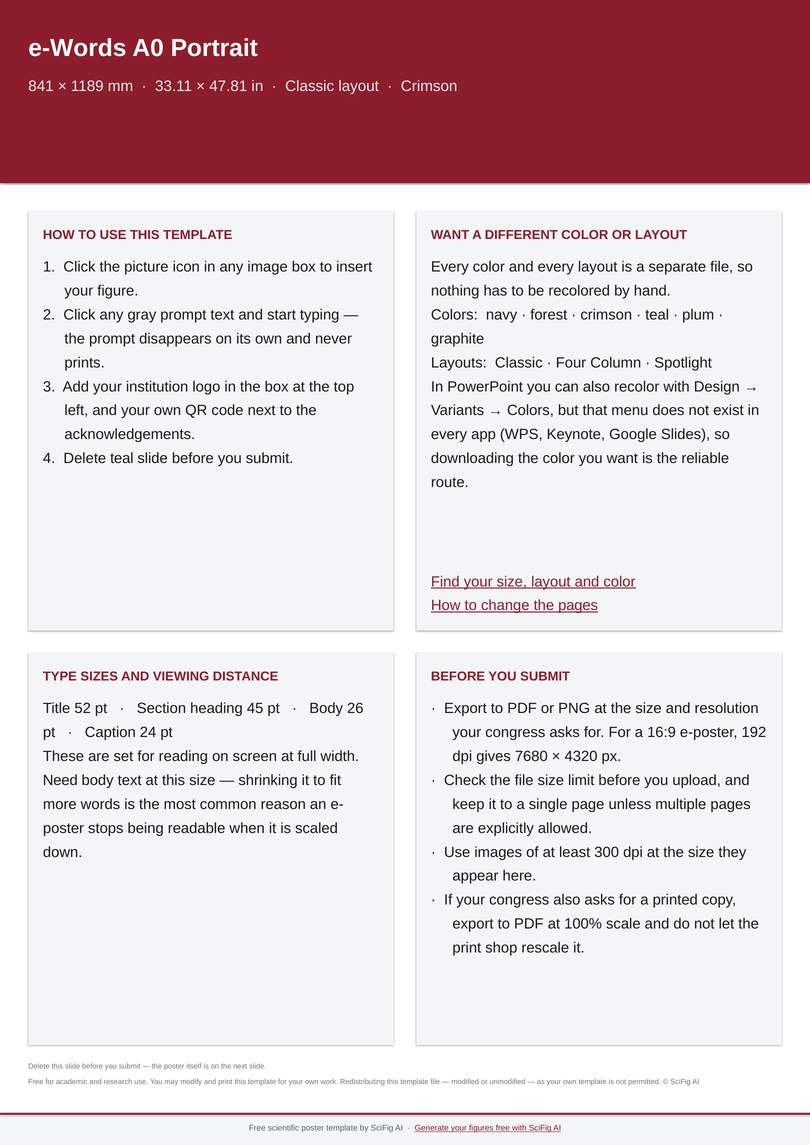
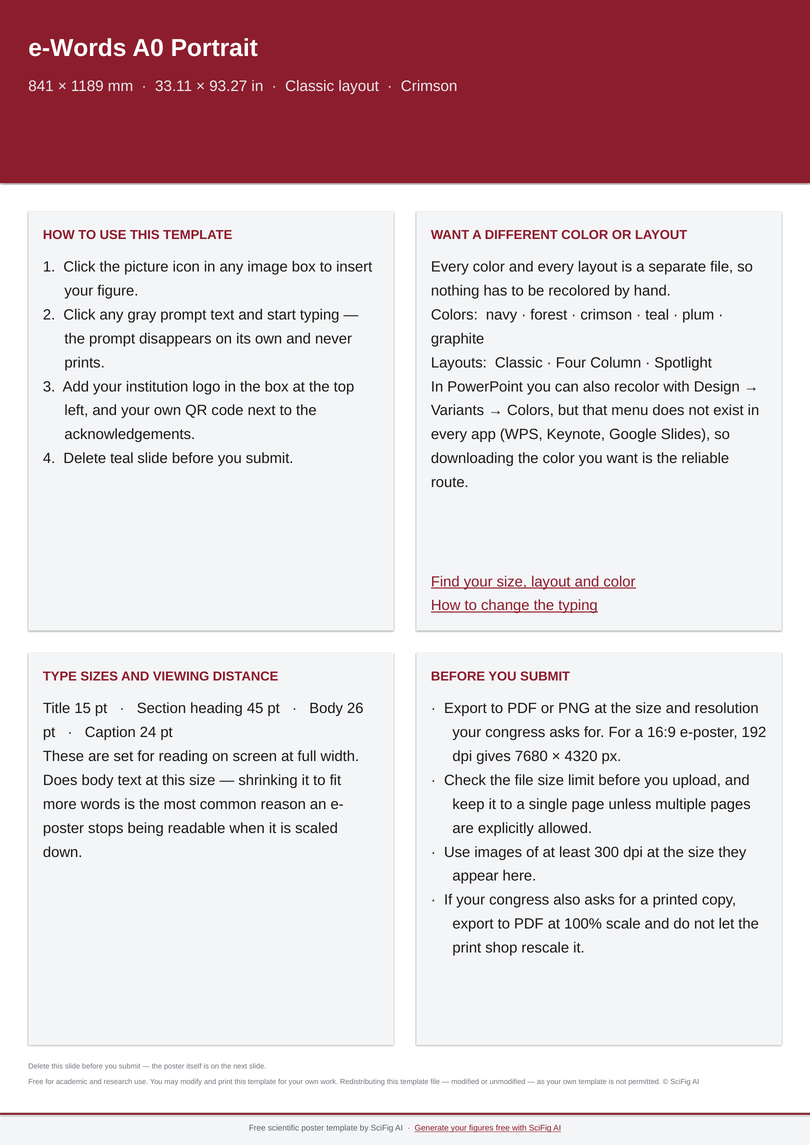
47.81: 47.81 -> 93.27 (228, 86)
the pages: pages -> typing (578, 606)
52: 52 -> 15 (83, 709)
Need: Need -> Does (60, 780)
